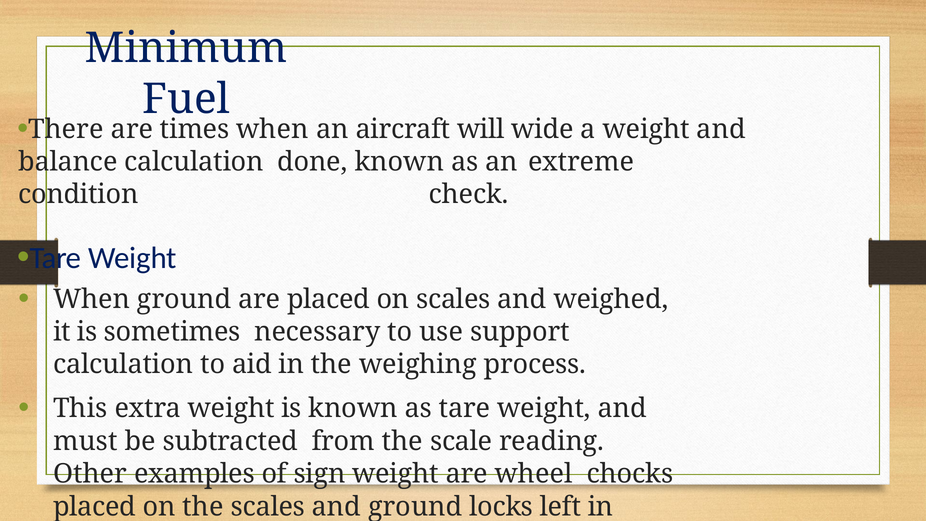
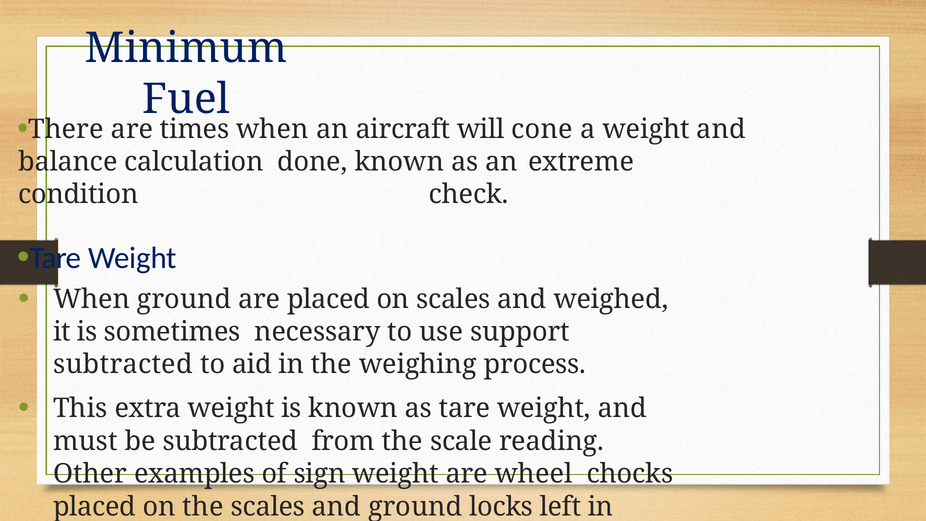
wide: wide -> cone (542, 129)
calculation: calculation -> subtracted (123, 364)
